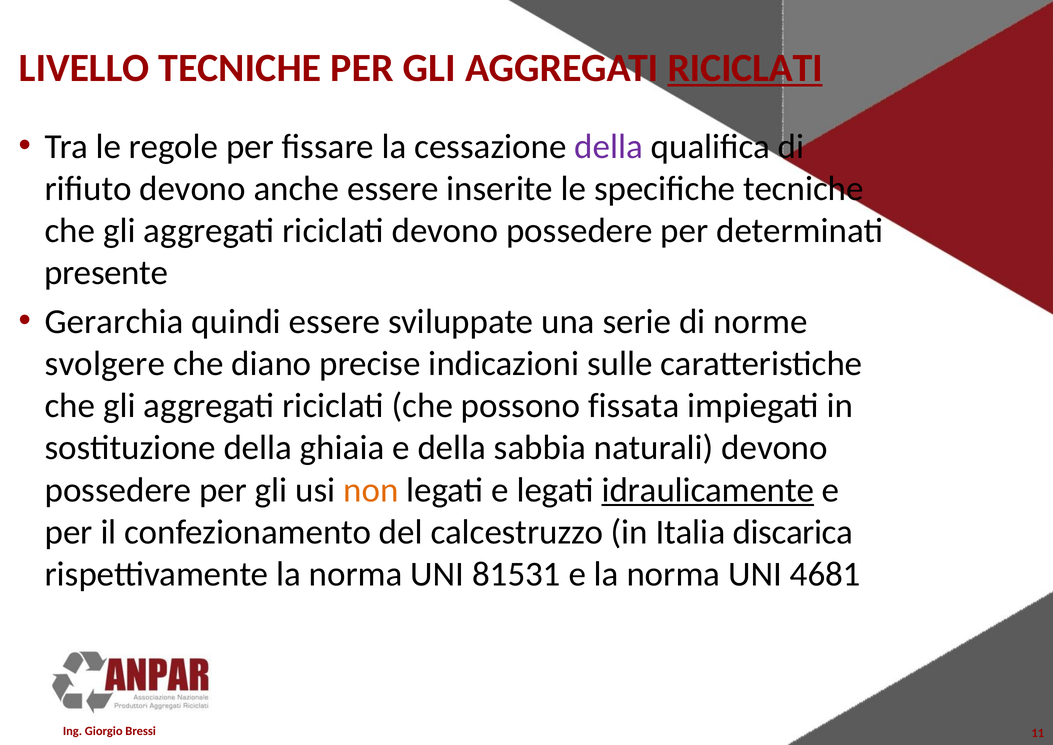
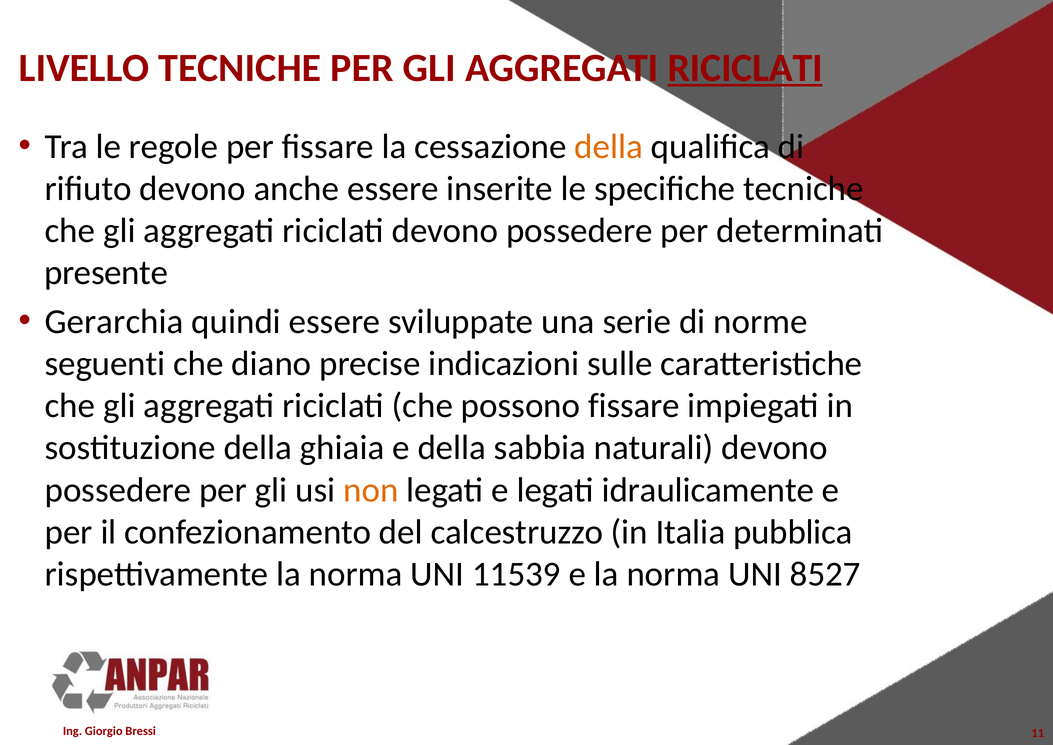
della colour: purple -> orange (609, 147)
svolgere: svolgere -> seguenti (105, 364)
possono fissata: fissata -> fissare (634, 406)
idraulicamente underline: present -> none (708, 490)
discarica: discarica -> pubblica (793, 532)
81531: 81531 -> 11539 (516, 574)
4681: 4681 -> 8527 (825, 574)
